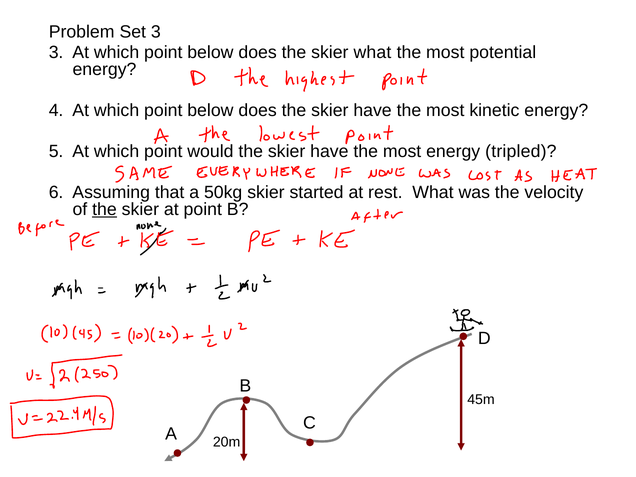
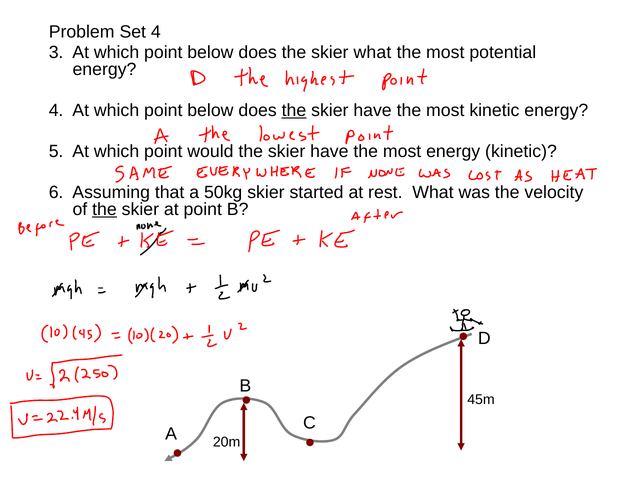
Set 3: 3 -> 4 (156, 32)
the underline: none -> present (294, 111)
energy tripled: tripled -> kinetic (521, 152)
